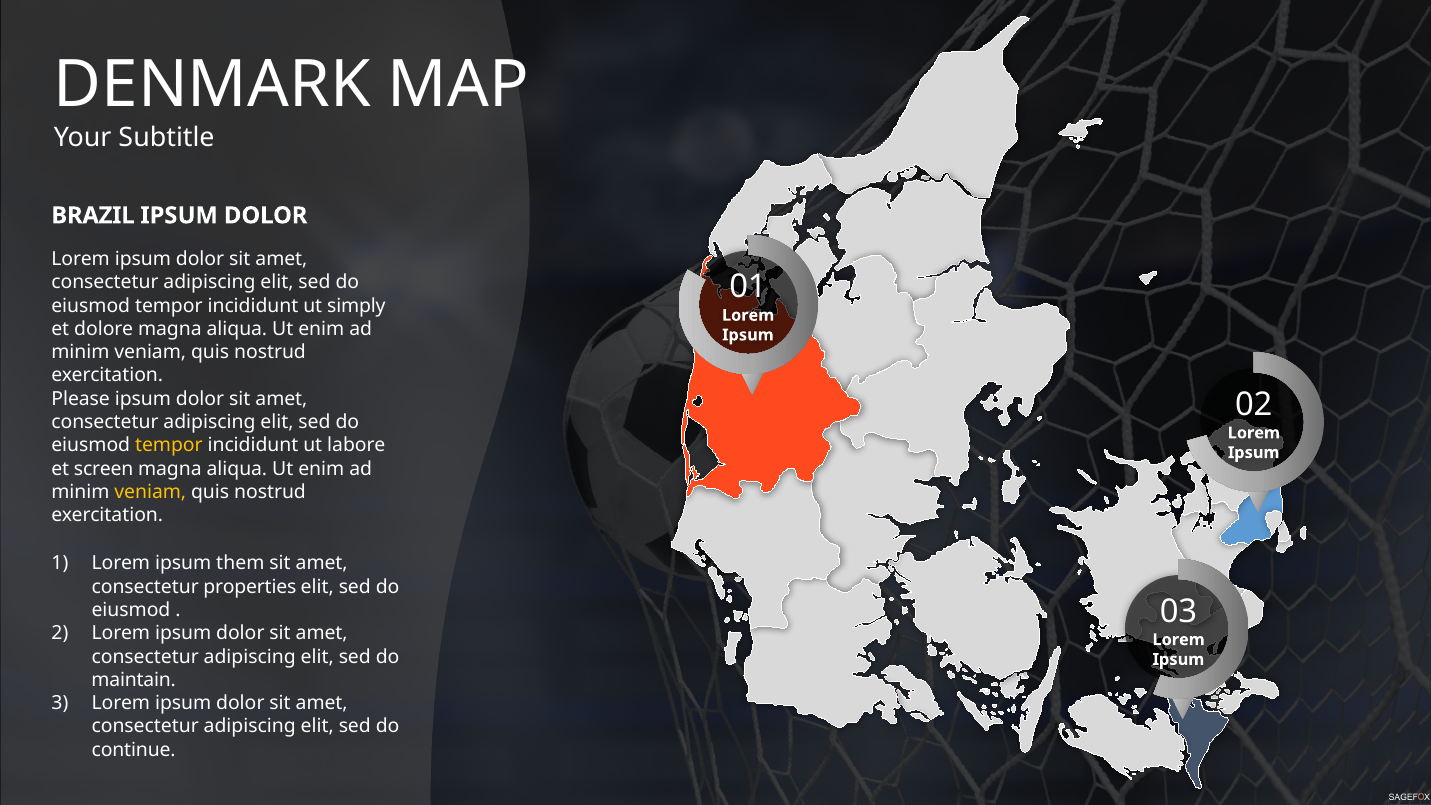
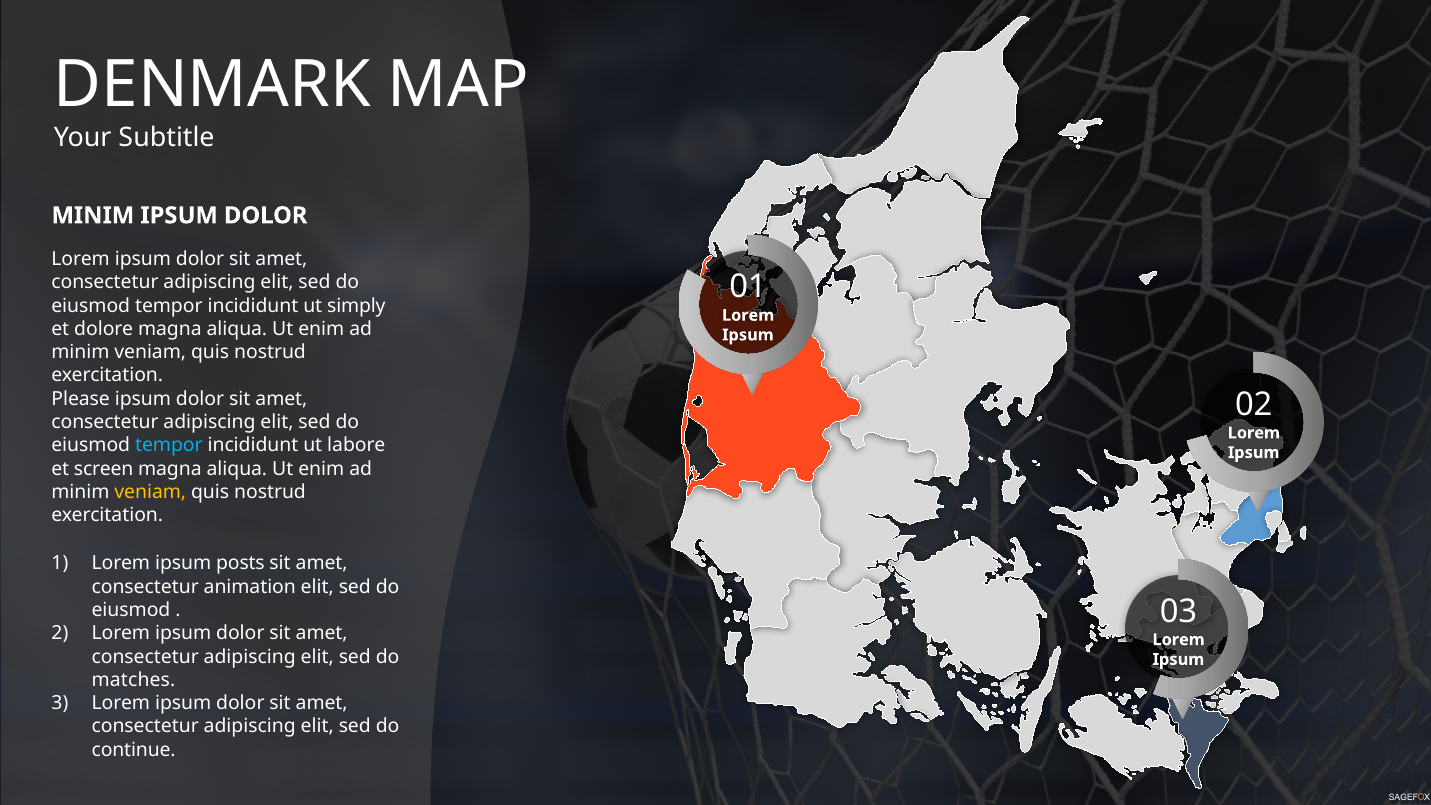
BRAZIL: BRAZIL -> MINIM (93, 216)
tempor colour: yellow -> light blue (169, 445)
them: them -> posts (240, 564)
properties: properties -> animation (250, 587)
maintain: maintain -> matches (133, 680)
